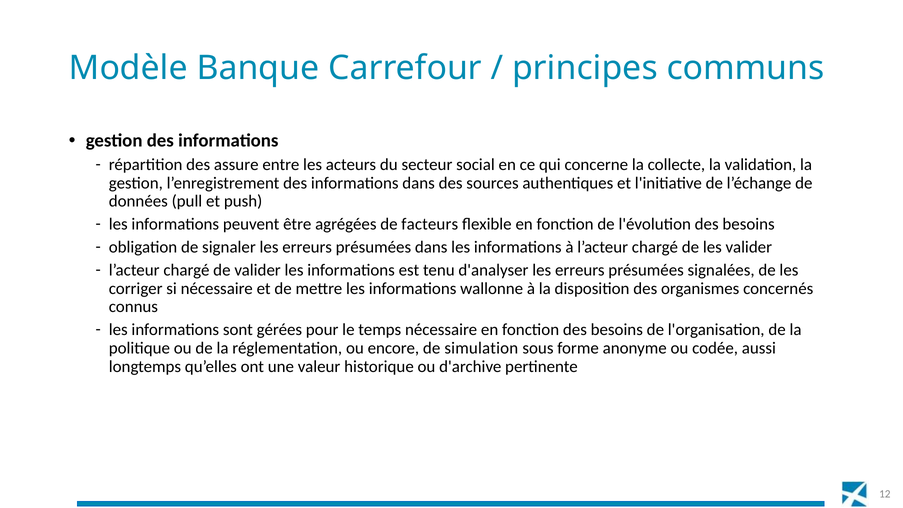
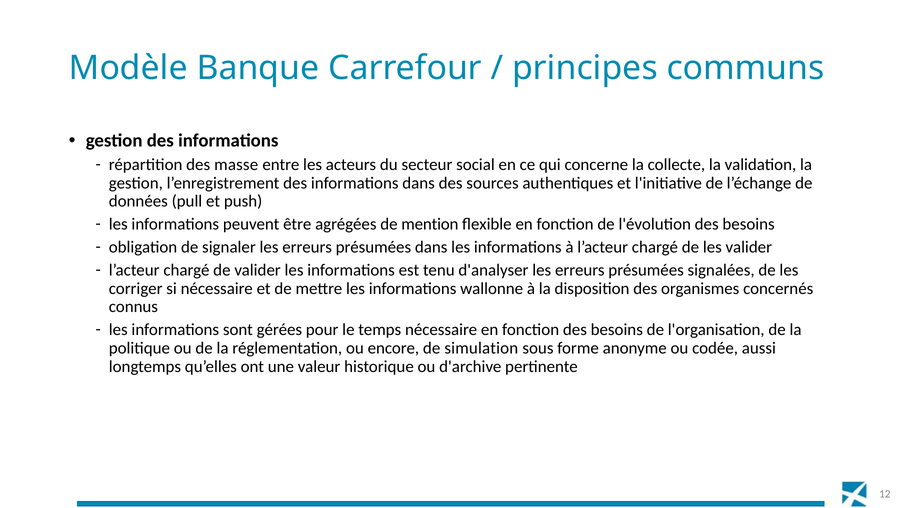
assure: assure -> masse (236, 165)
facteurs: facteurs -> mention (430, 224)
